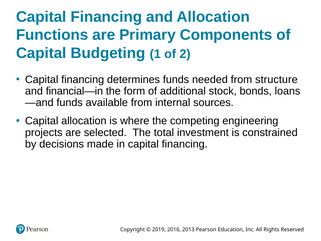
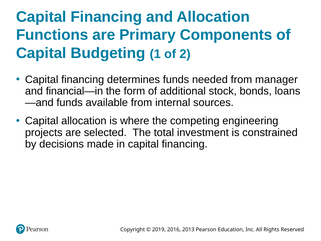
structure: structure -> manager (276, 79)
